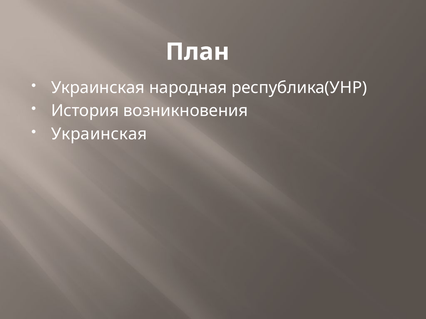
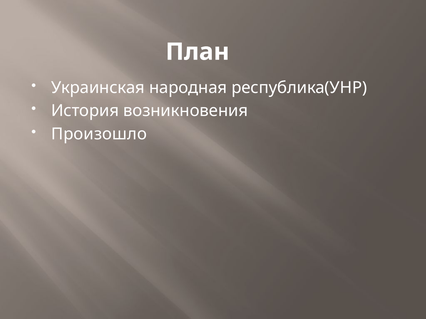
Украинская: Украинская -> Произошло (99, 134)
